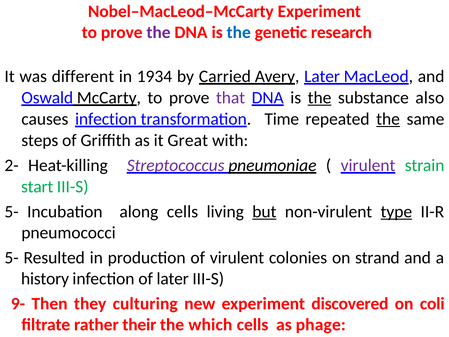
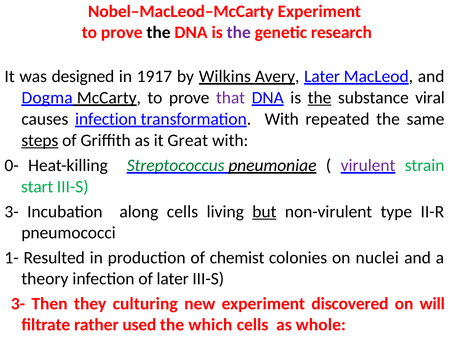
the colour: purple -> black (159, 32)
the colour: blue -> purple (239, 32)
different: different -> designed (83, 76)
1934: 1934 -> 1917 (154, 76)
Carried: Carried -> Wilkins (225, 76)
Oswald: Oswald -> Dogma (47, 98)
also: also -> viral (430, 98)
transformation Time: Time -> With (282, 119)
the underline: present -> none (388, 119)
steps underline: none -> present (40, 140)
2-: 2- -> 0- (12, 165)
Streptococcus colour: purple -> green (176, 165)
5-: 5- -> 3- (12, 212)
type underline: present -> none (396, 212)
5-: 5- -> 1- (12, 258)
of virulent: virulent -> chemist (237, 258)
strand: strand -> nuclei (377, 258)
history: history -> theory (45, 278)
9-: 9- -> 3- (18, 303)
coli: coli -> will (432, 303)
their: their -> used (139, 324)
phage: phage -> whole (321, 324)
